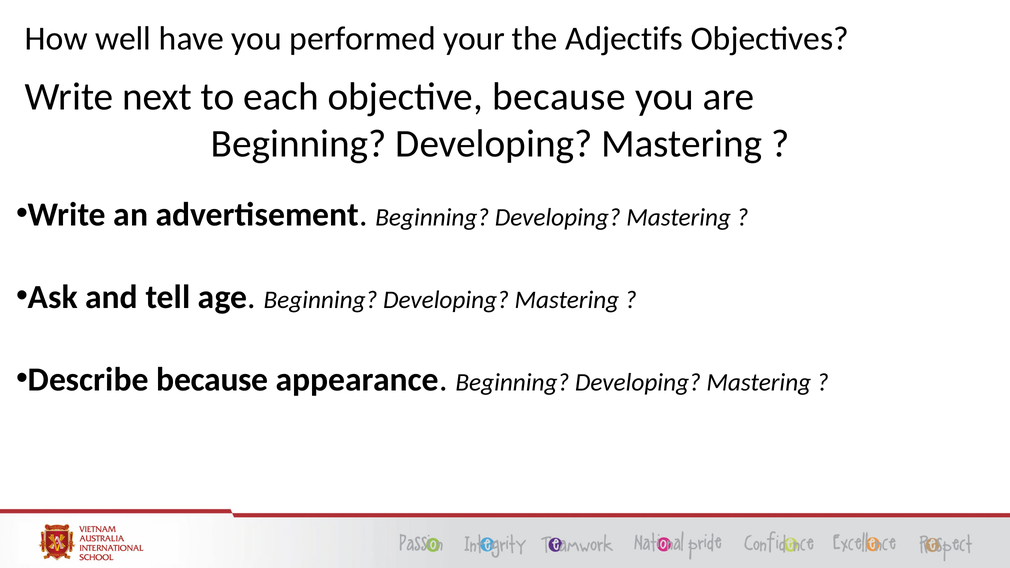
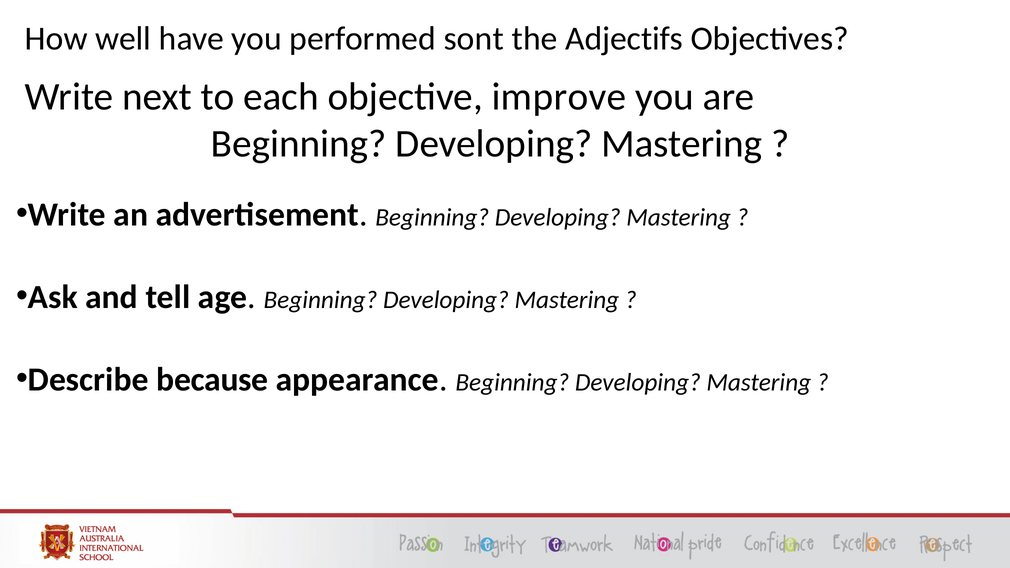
your: your -> sont (474, 39)
objective because: because -> improve (559, 97)
